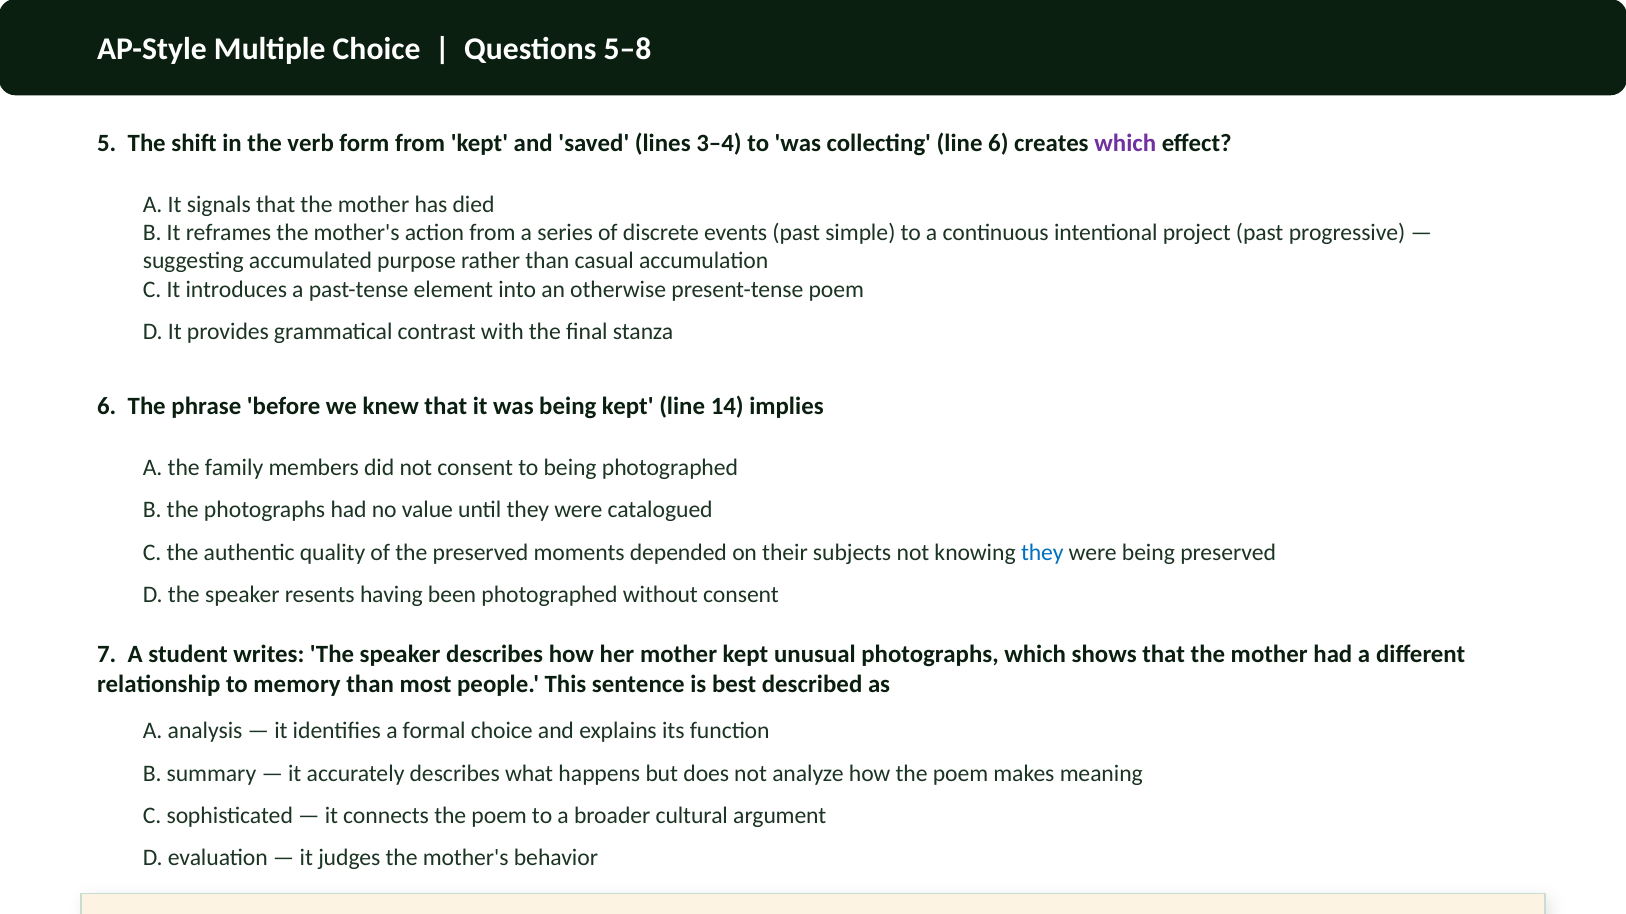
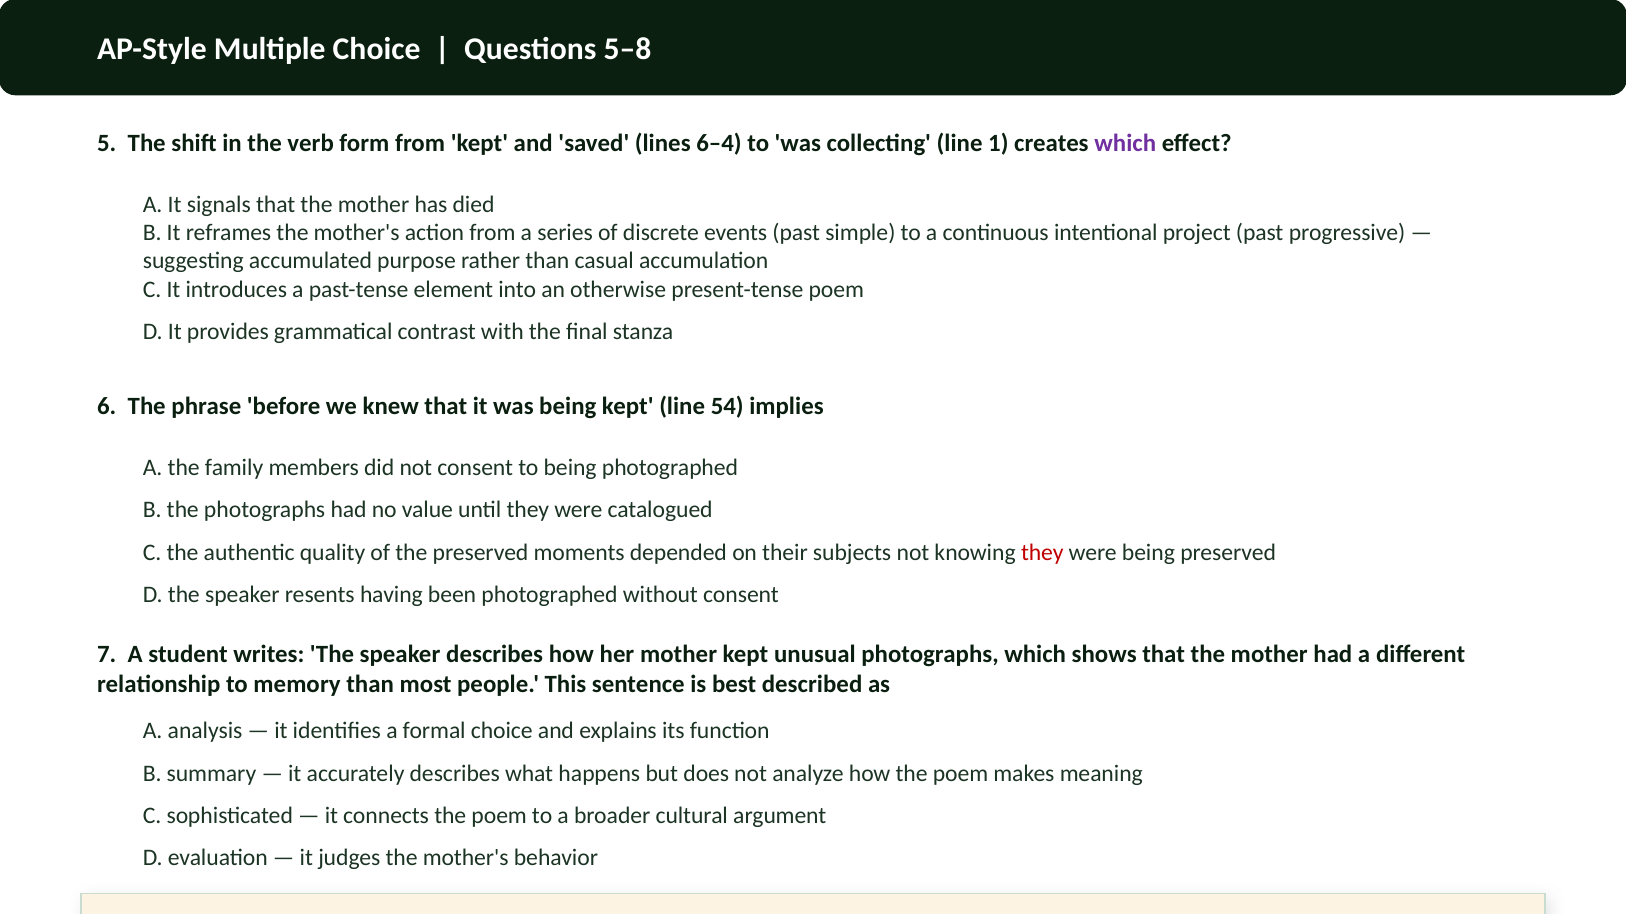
3–4: 3–4 -> 6–4 (719, 143)
line 6: 6 -> 1 (998, 143)
14: 14 -> 54 (727, 407)
they colour: blue -> red (1042, 553)
